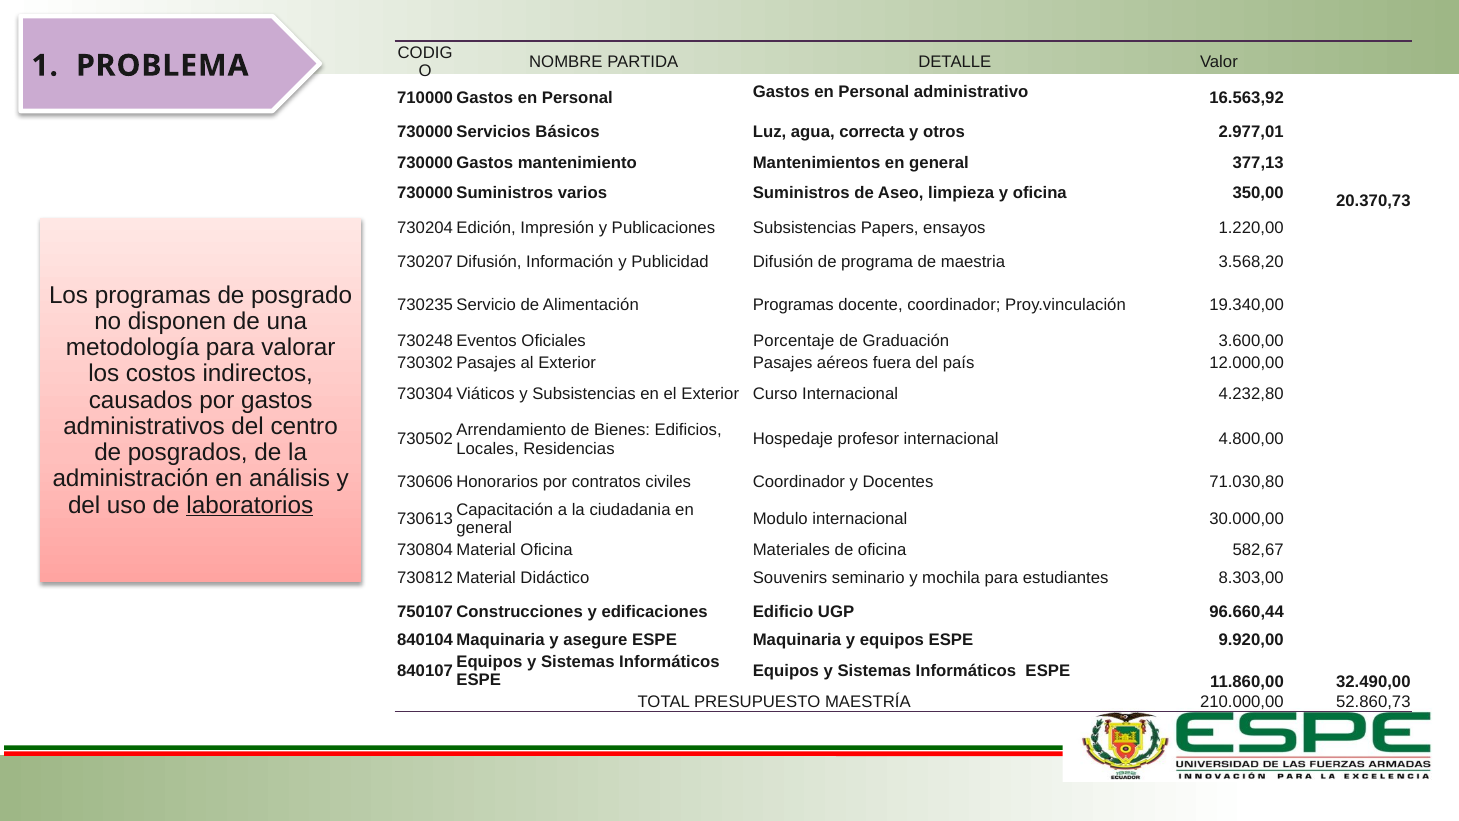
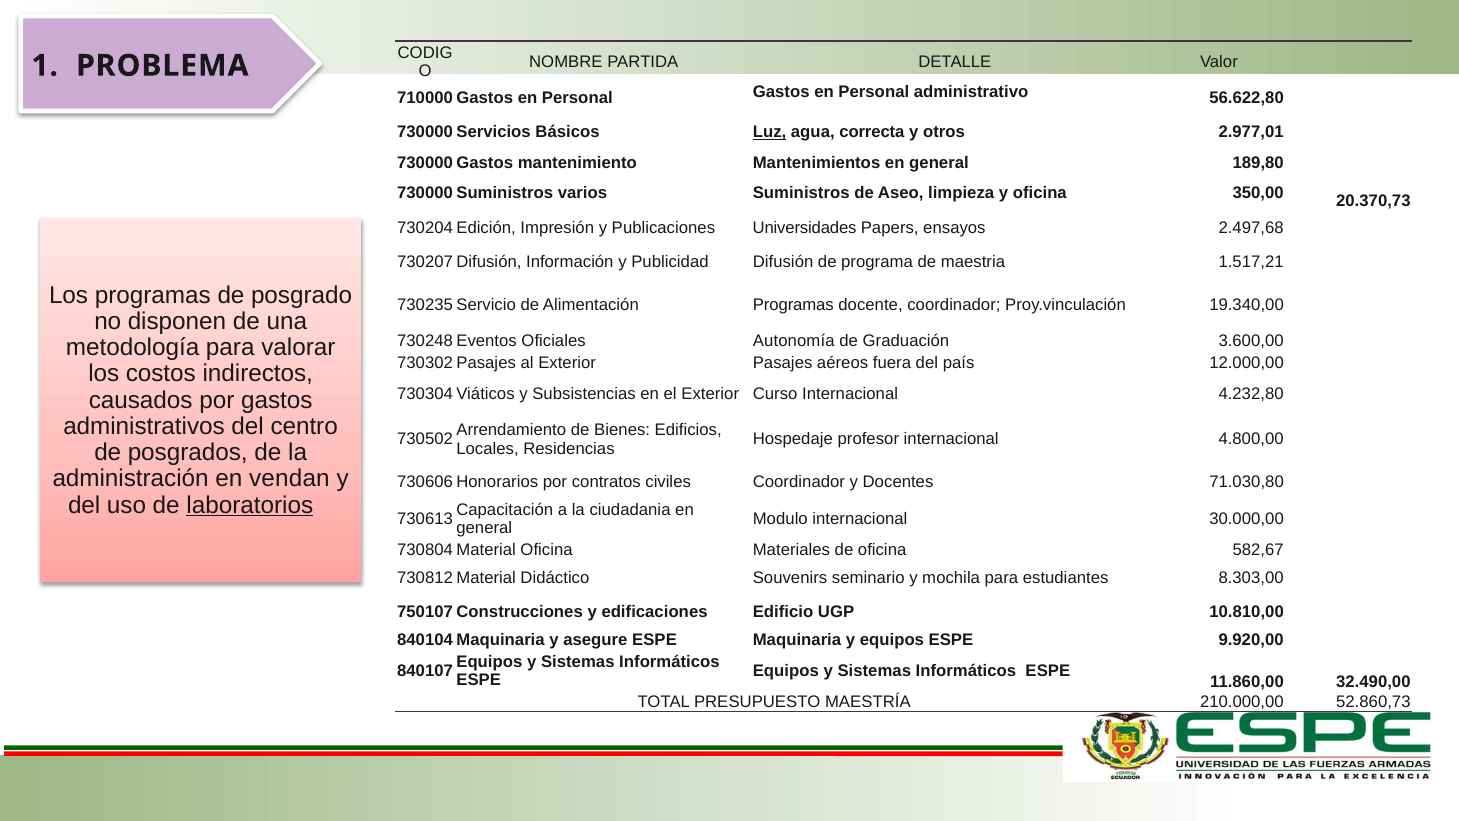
16.563,92: 16.563,92 -> 56.622,80 (1247, 98)
Luz underline: none -> present (770, 132)
377,13: 377,13 -> 189,80 (1258, 163)
Publicaciones Subsistencias: Subsistencias -> Universidades (805, 227)
1.220,00: 1.220,00 -> 2.497,68 (1251, 227)
3.568,20: 3.568,20 -> 1.517,21 (1251, 262)
Porcentaje: Porcentaje -> Autonomía (794, 341)
análisis: análisis -> vendan (289, 479)
96.660,44: 96.660,44 -> 10.810,00 (1247, 612)
